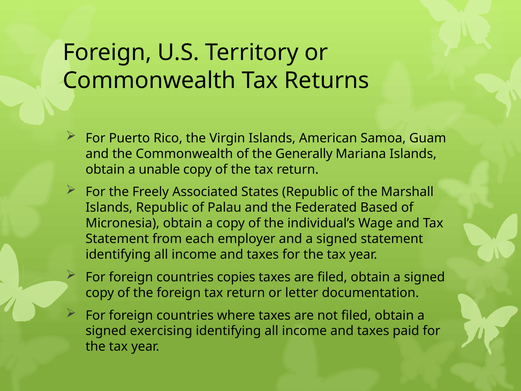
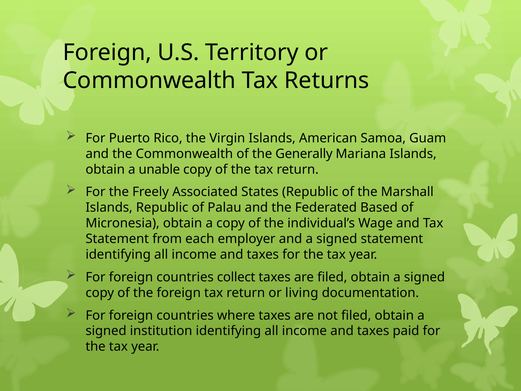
copies: copies -> collect (236, 277)
letter: letter -> living (302, 293)
exercising: exercising -> institution (161, 331)
